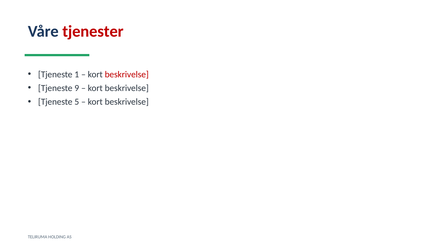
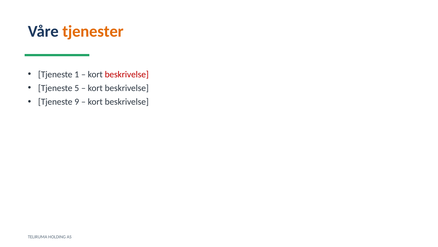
tjenester colour: red -> orange (93, 31)
9: 9 -> 5 (77, 88)
5: 5 -> 9 (77, 102)
